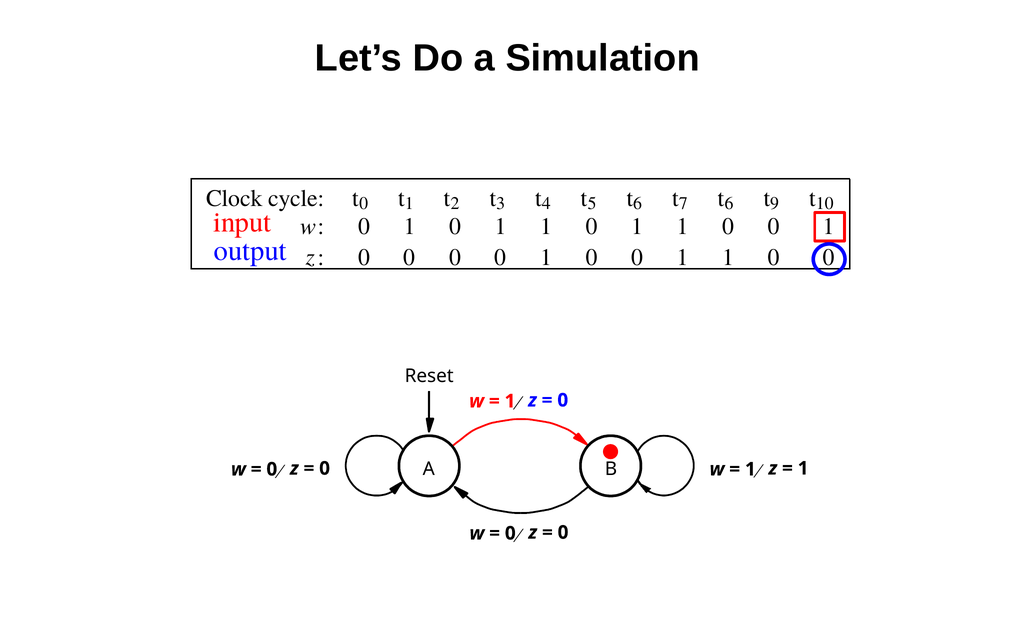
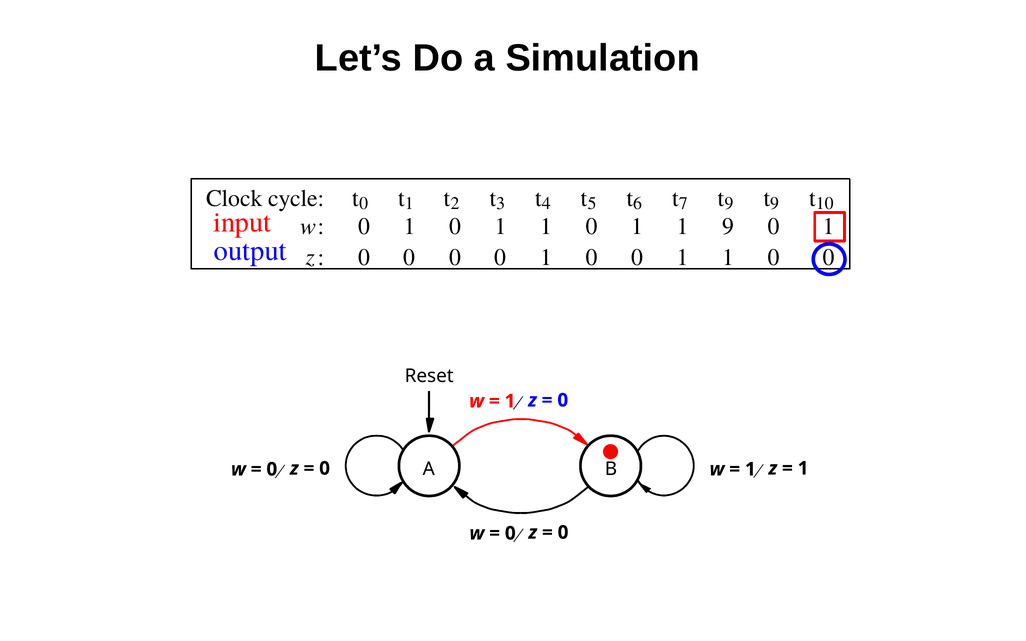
7 t 6: 6 -> 9 (729, 203)
0: 0 -> 9 (728, 226)
